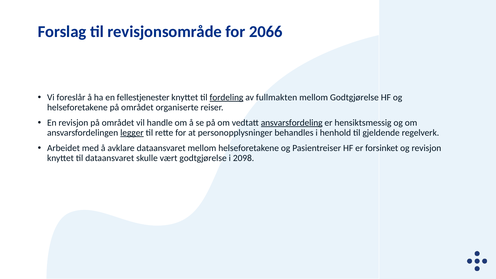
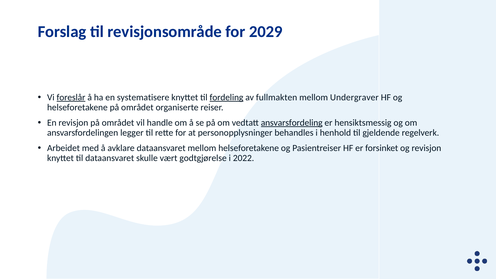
2066: 2066 -> 2029 (266, 32)
foreslår underline: none -> present (71, 97)
fellestjenester: fellestjenester -> systematisere (143, 97)
mellom Godtgjørelse: Godtgjørelse -> Undergraver (354, 97)
legger underline: present -> none (132, 133)
2098: 2098 -> 2022 (244, 158)
